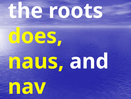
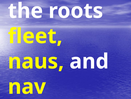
does: does -> fleet (35, 36)
